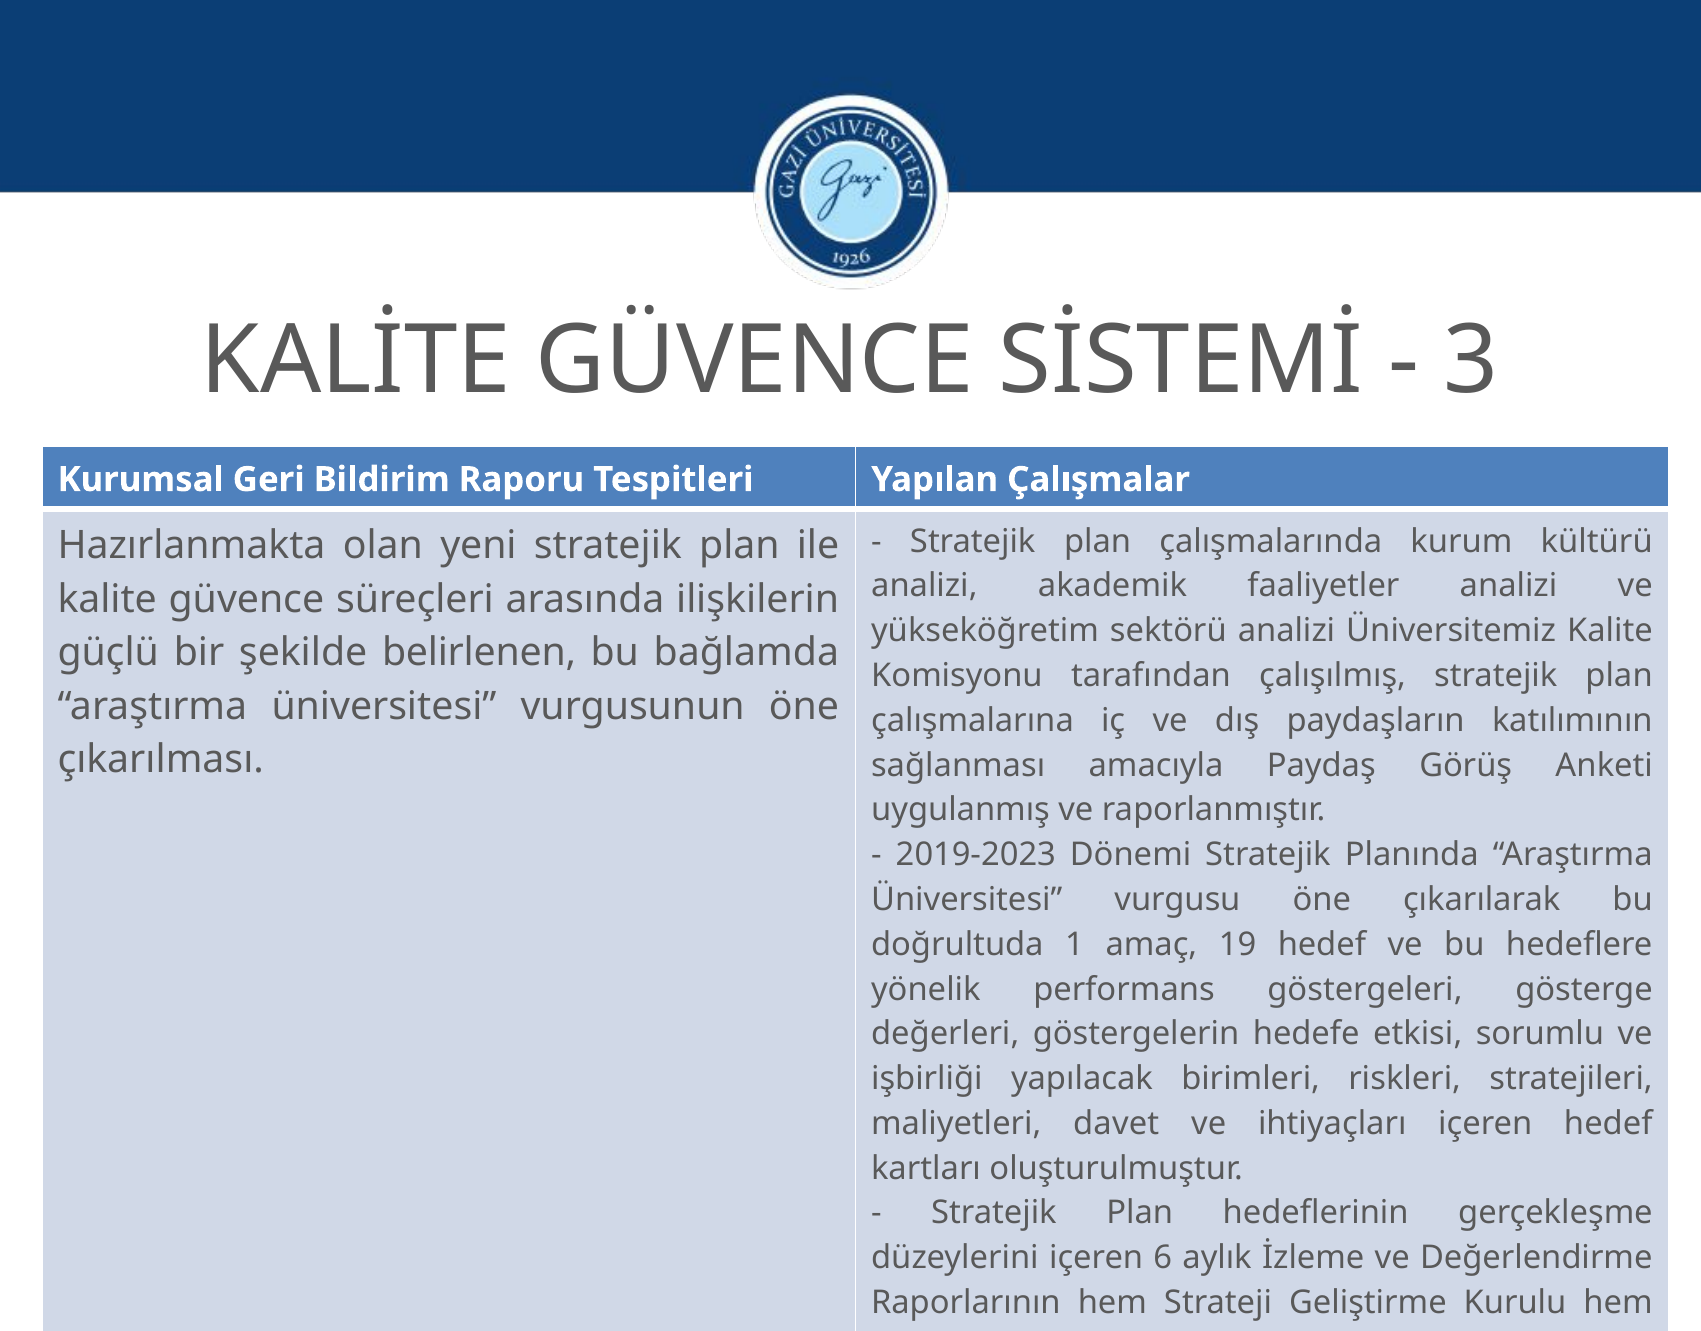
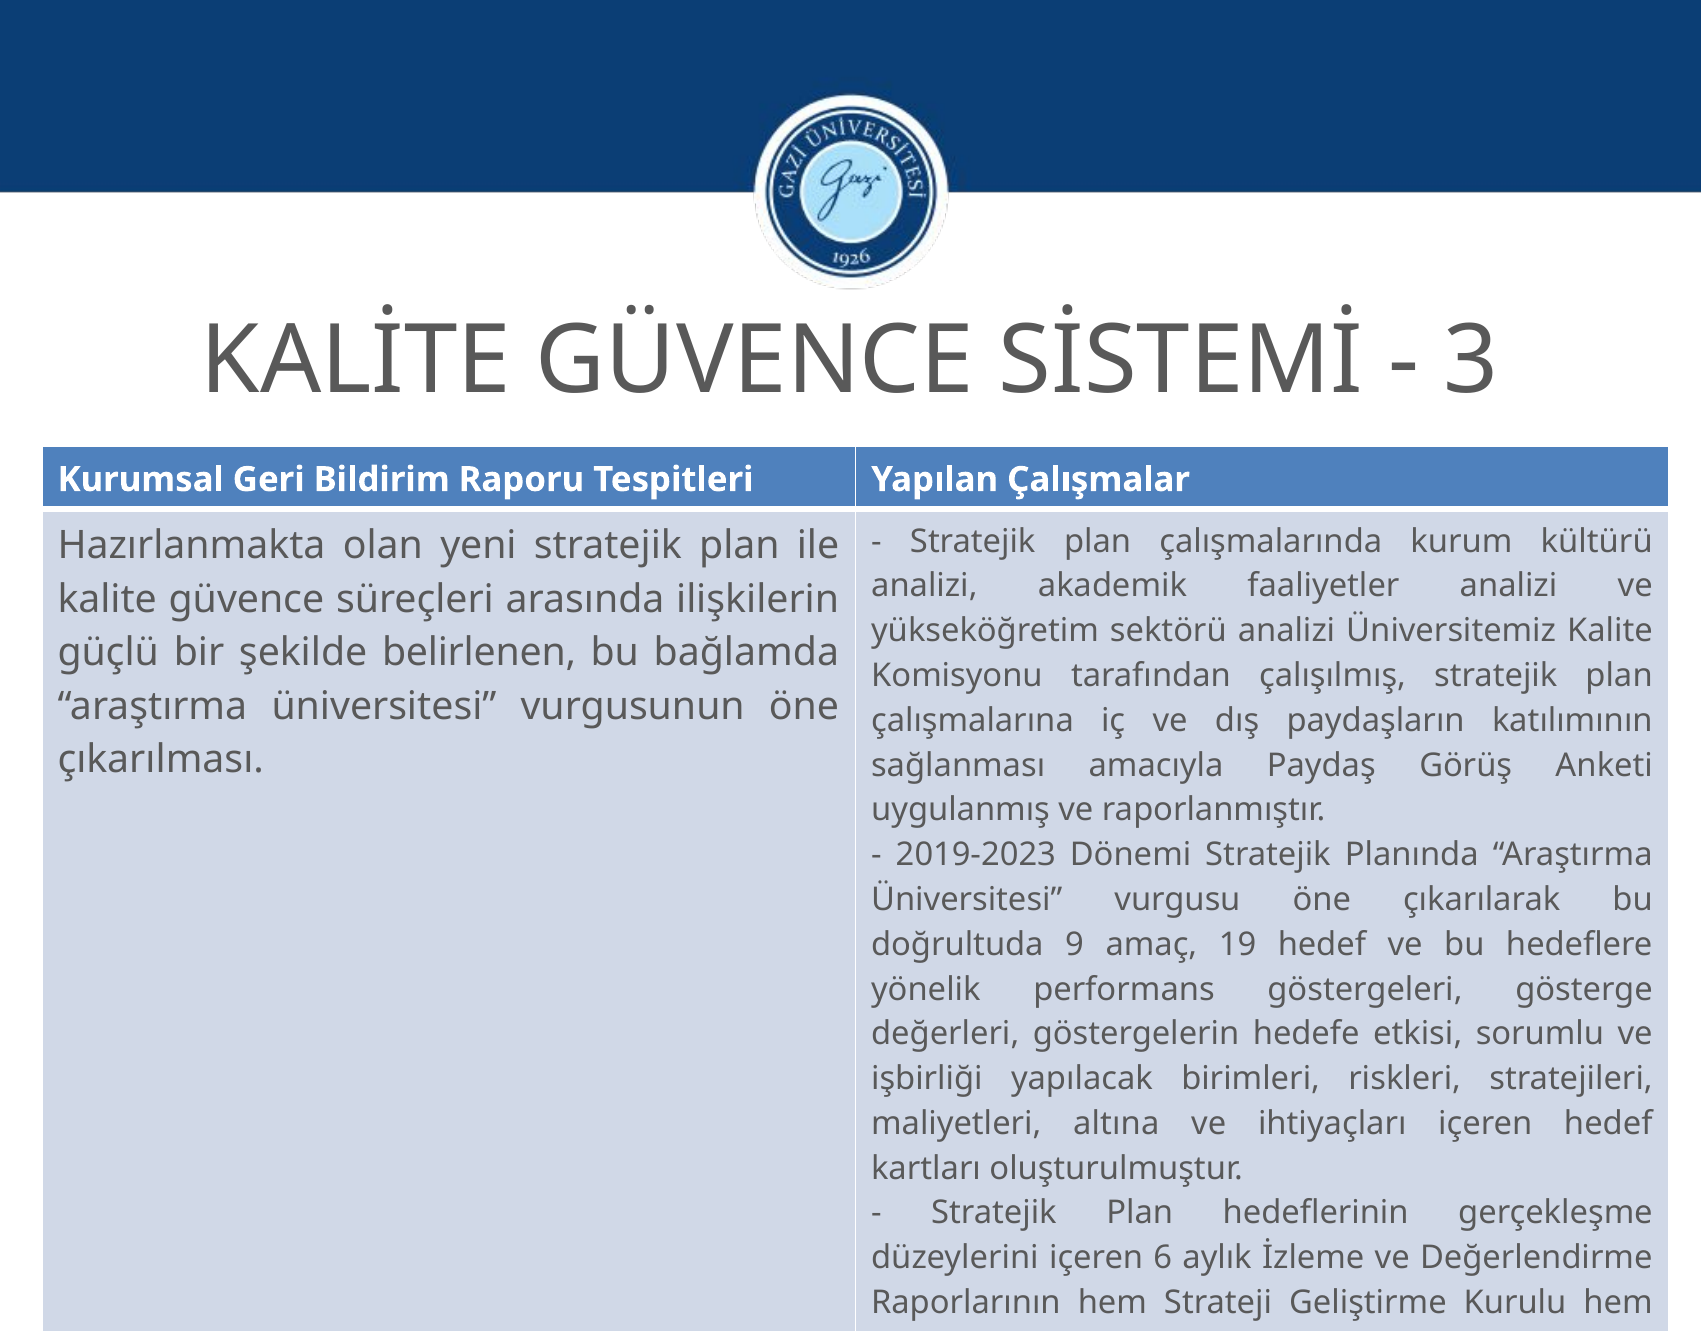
1: 1 -> 9 (1075, 944)
davet: davet -> altına (1116, 1123)
